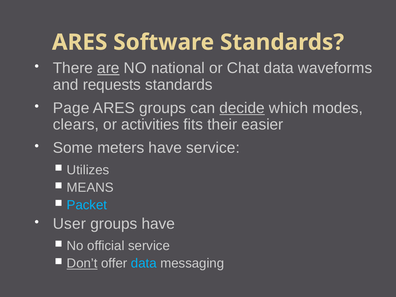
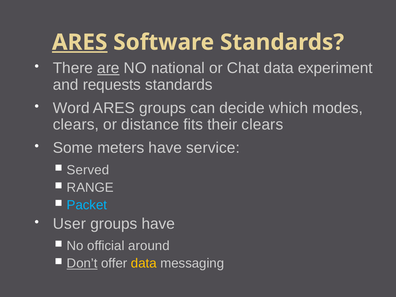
ARES underline: none -> present (80, 42)
waveforms: waveforms -> experiment (335, 68)
Page: Page -> Word (71, 108)
decide underline: present -> none (242, 108)
activities: activities -> distance (150, 125)
their easier: easier -> clears (262, 125)
Utilizes: Utilizes -> Served (88, 170)
MEANS: MEANS -> RANGE (90, 187)
official service: service -> around (149, 246)
data colour: light blue -> yellow (144, 263)
